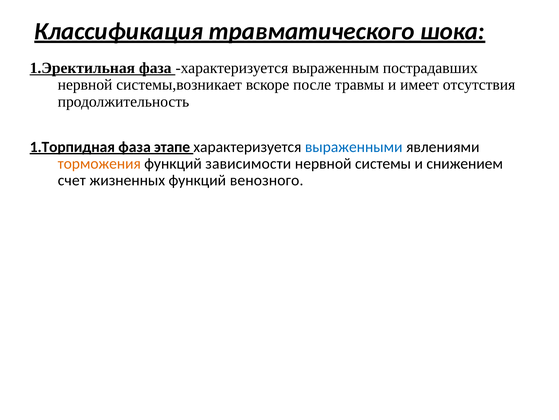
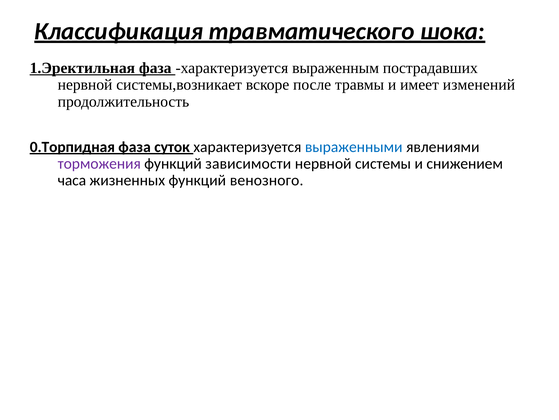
отсутствия: отсутствия -> изменений (479, 85)
1.Торпидная: 1.Торпидная -> 0.Торпидная (72, 147)
этапе: этапе -> суток (172, 147)
торможения colour: orange -> purple (99, 163)
счет: счет -> часа (72, 180)
